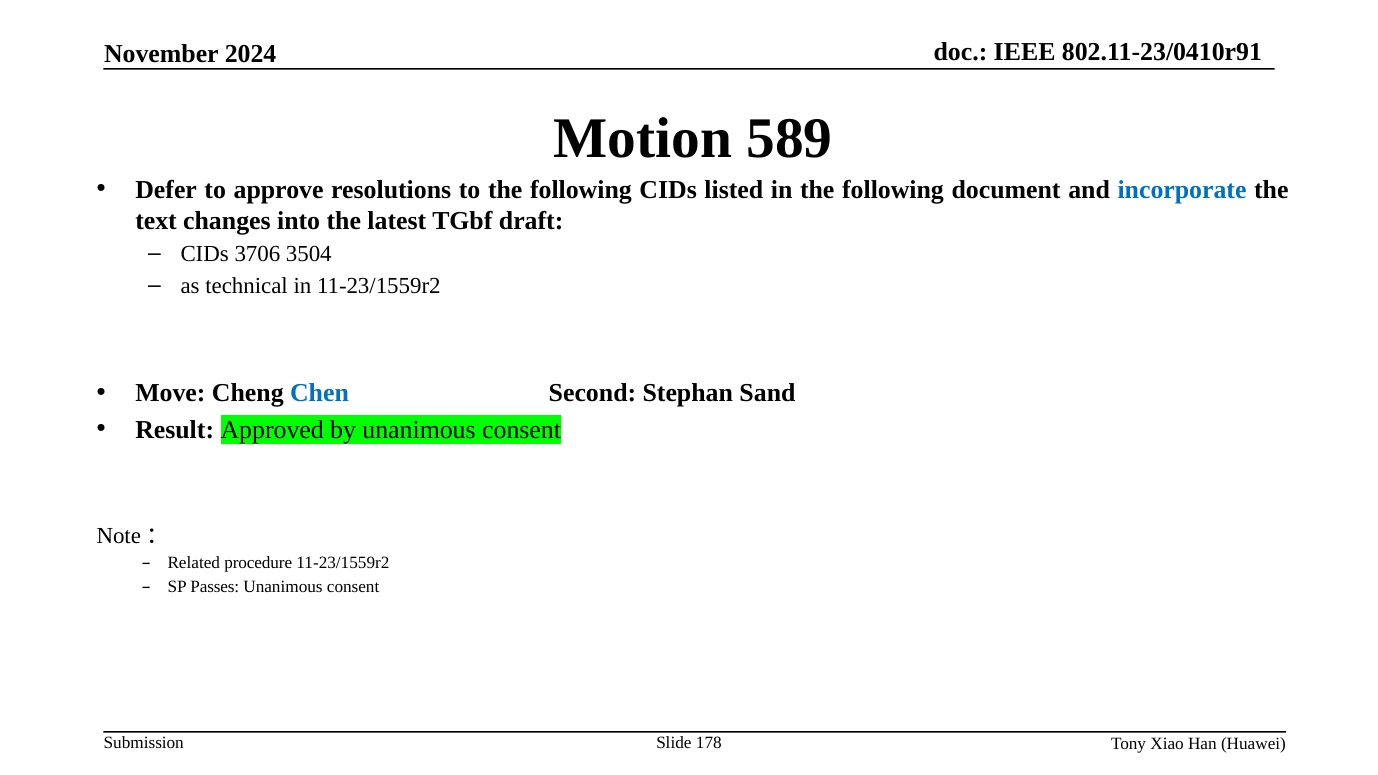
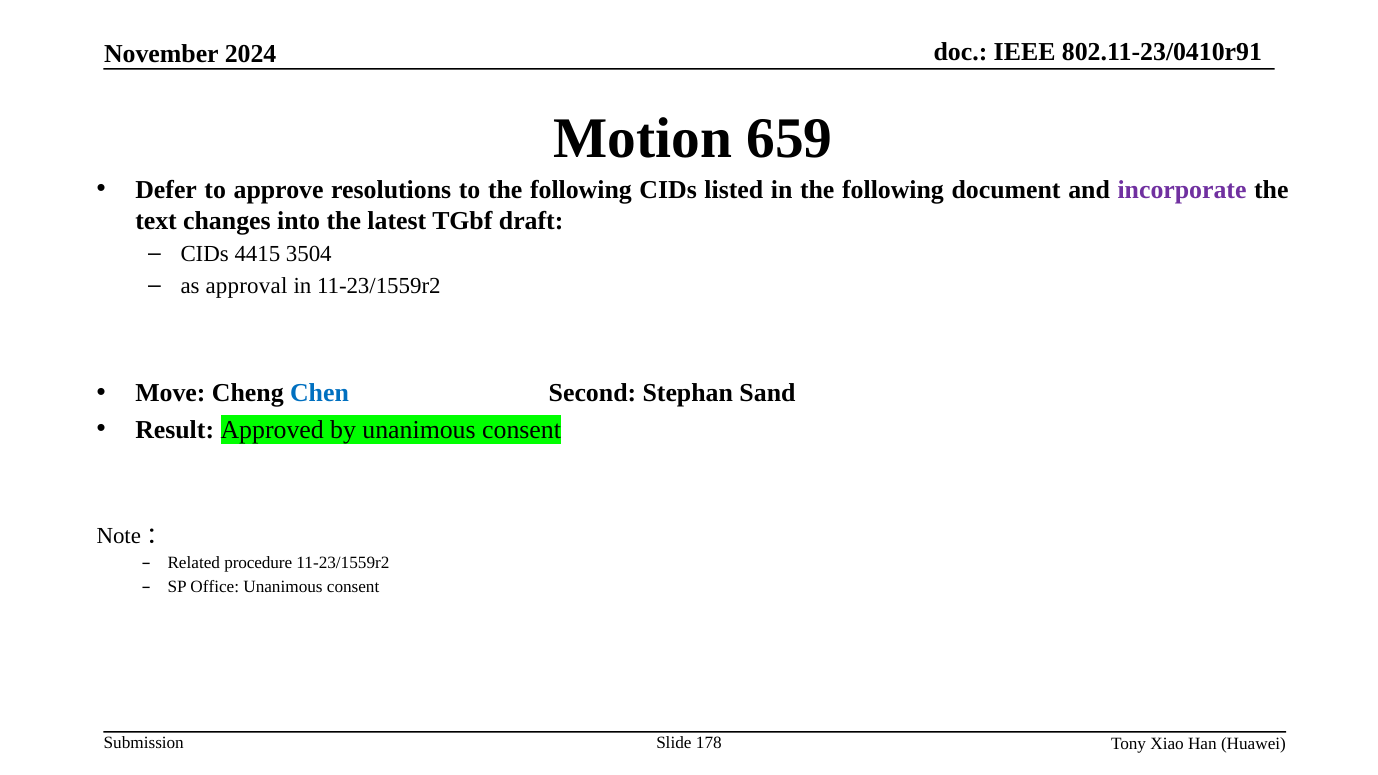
589: 589 -> 659 (789, 138)
incorporate colour: blue -> purple (1182, 190)
3706: 3706 -> 4415 (257, 254)
technical: technical -> approval (246, 286)
Passes: Passes -> Office (215, 587)
